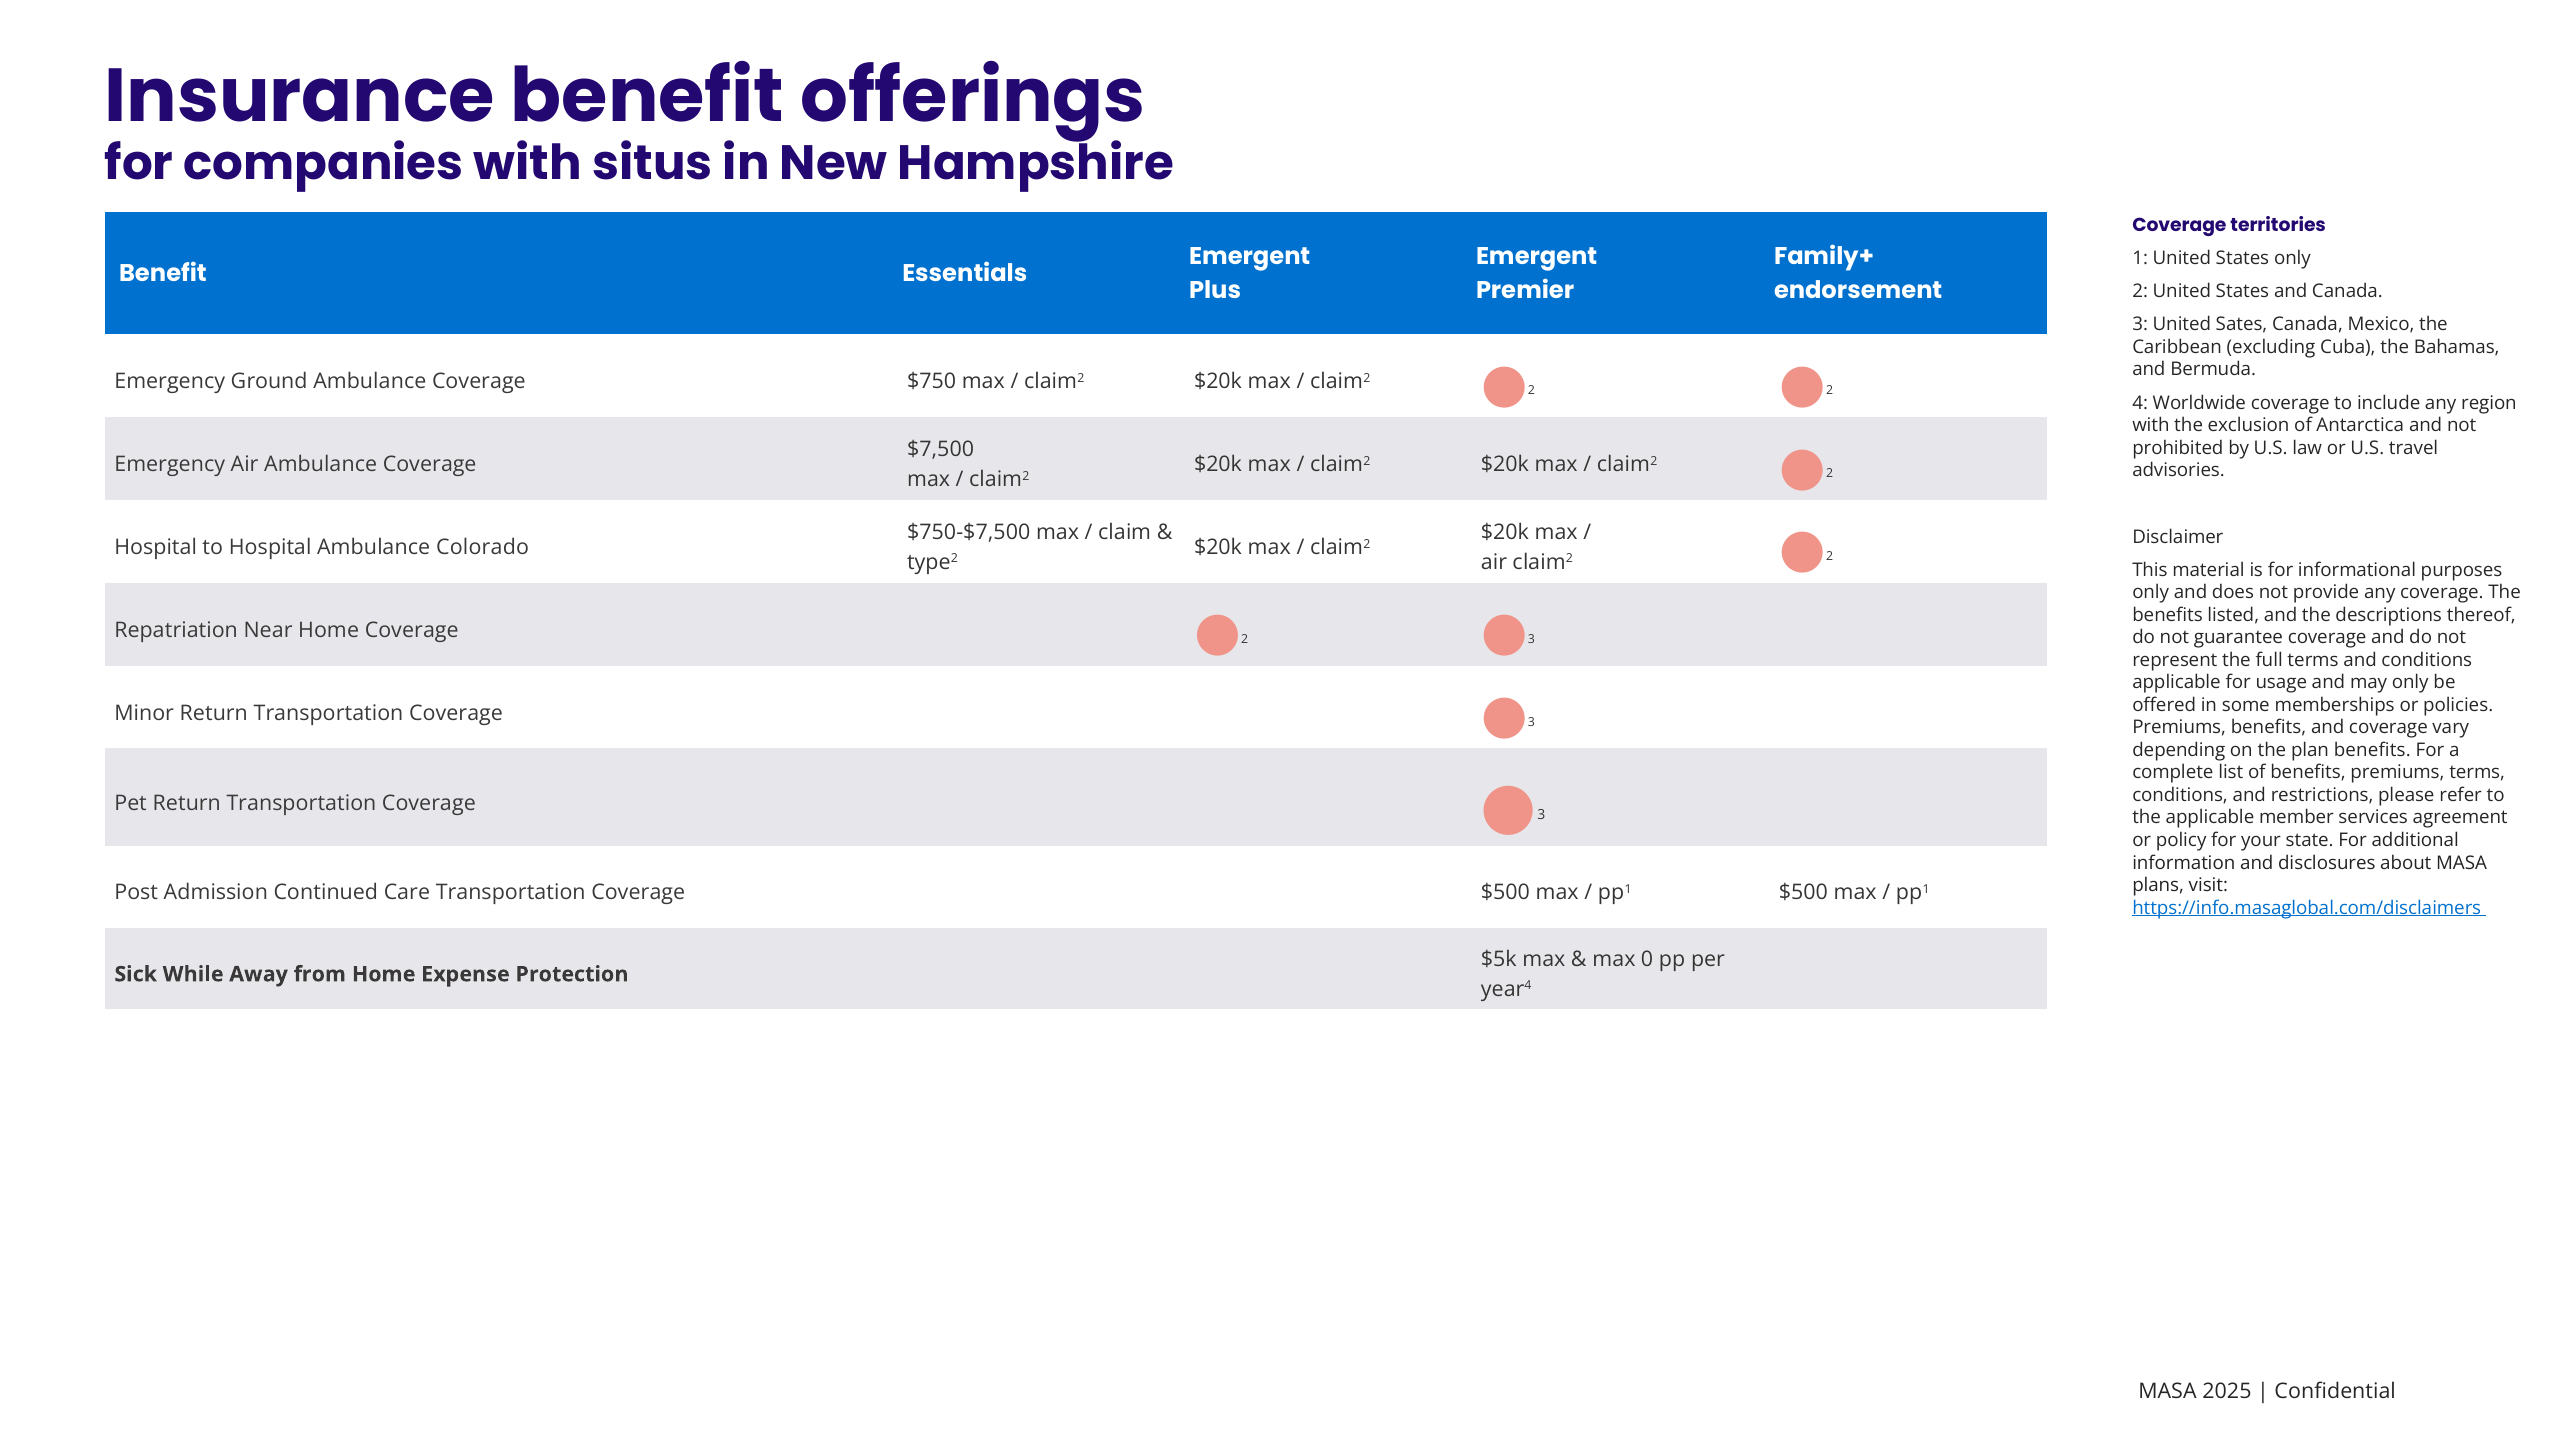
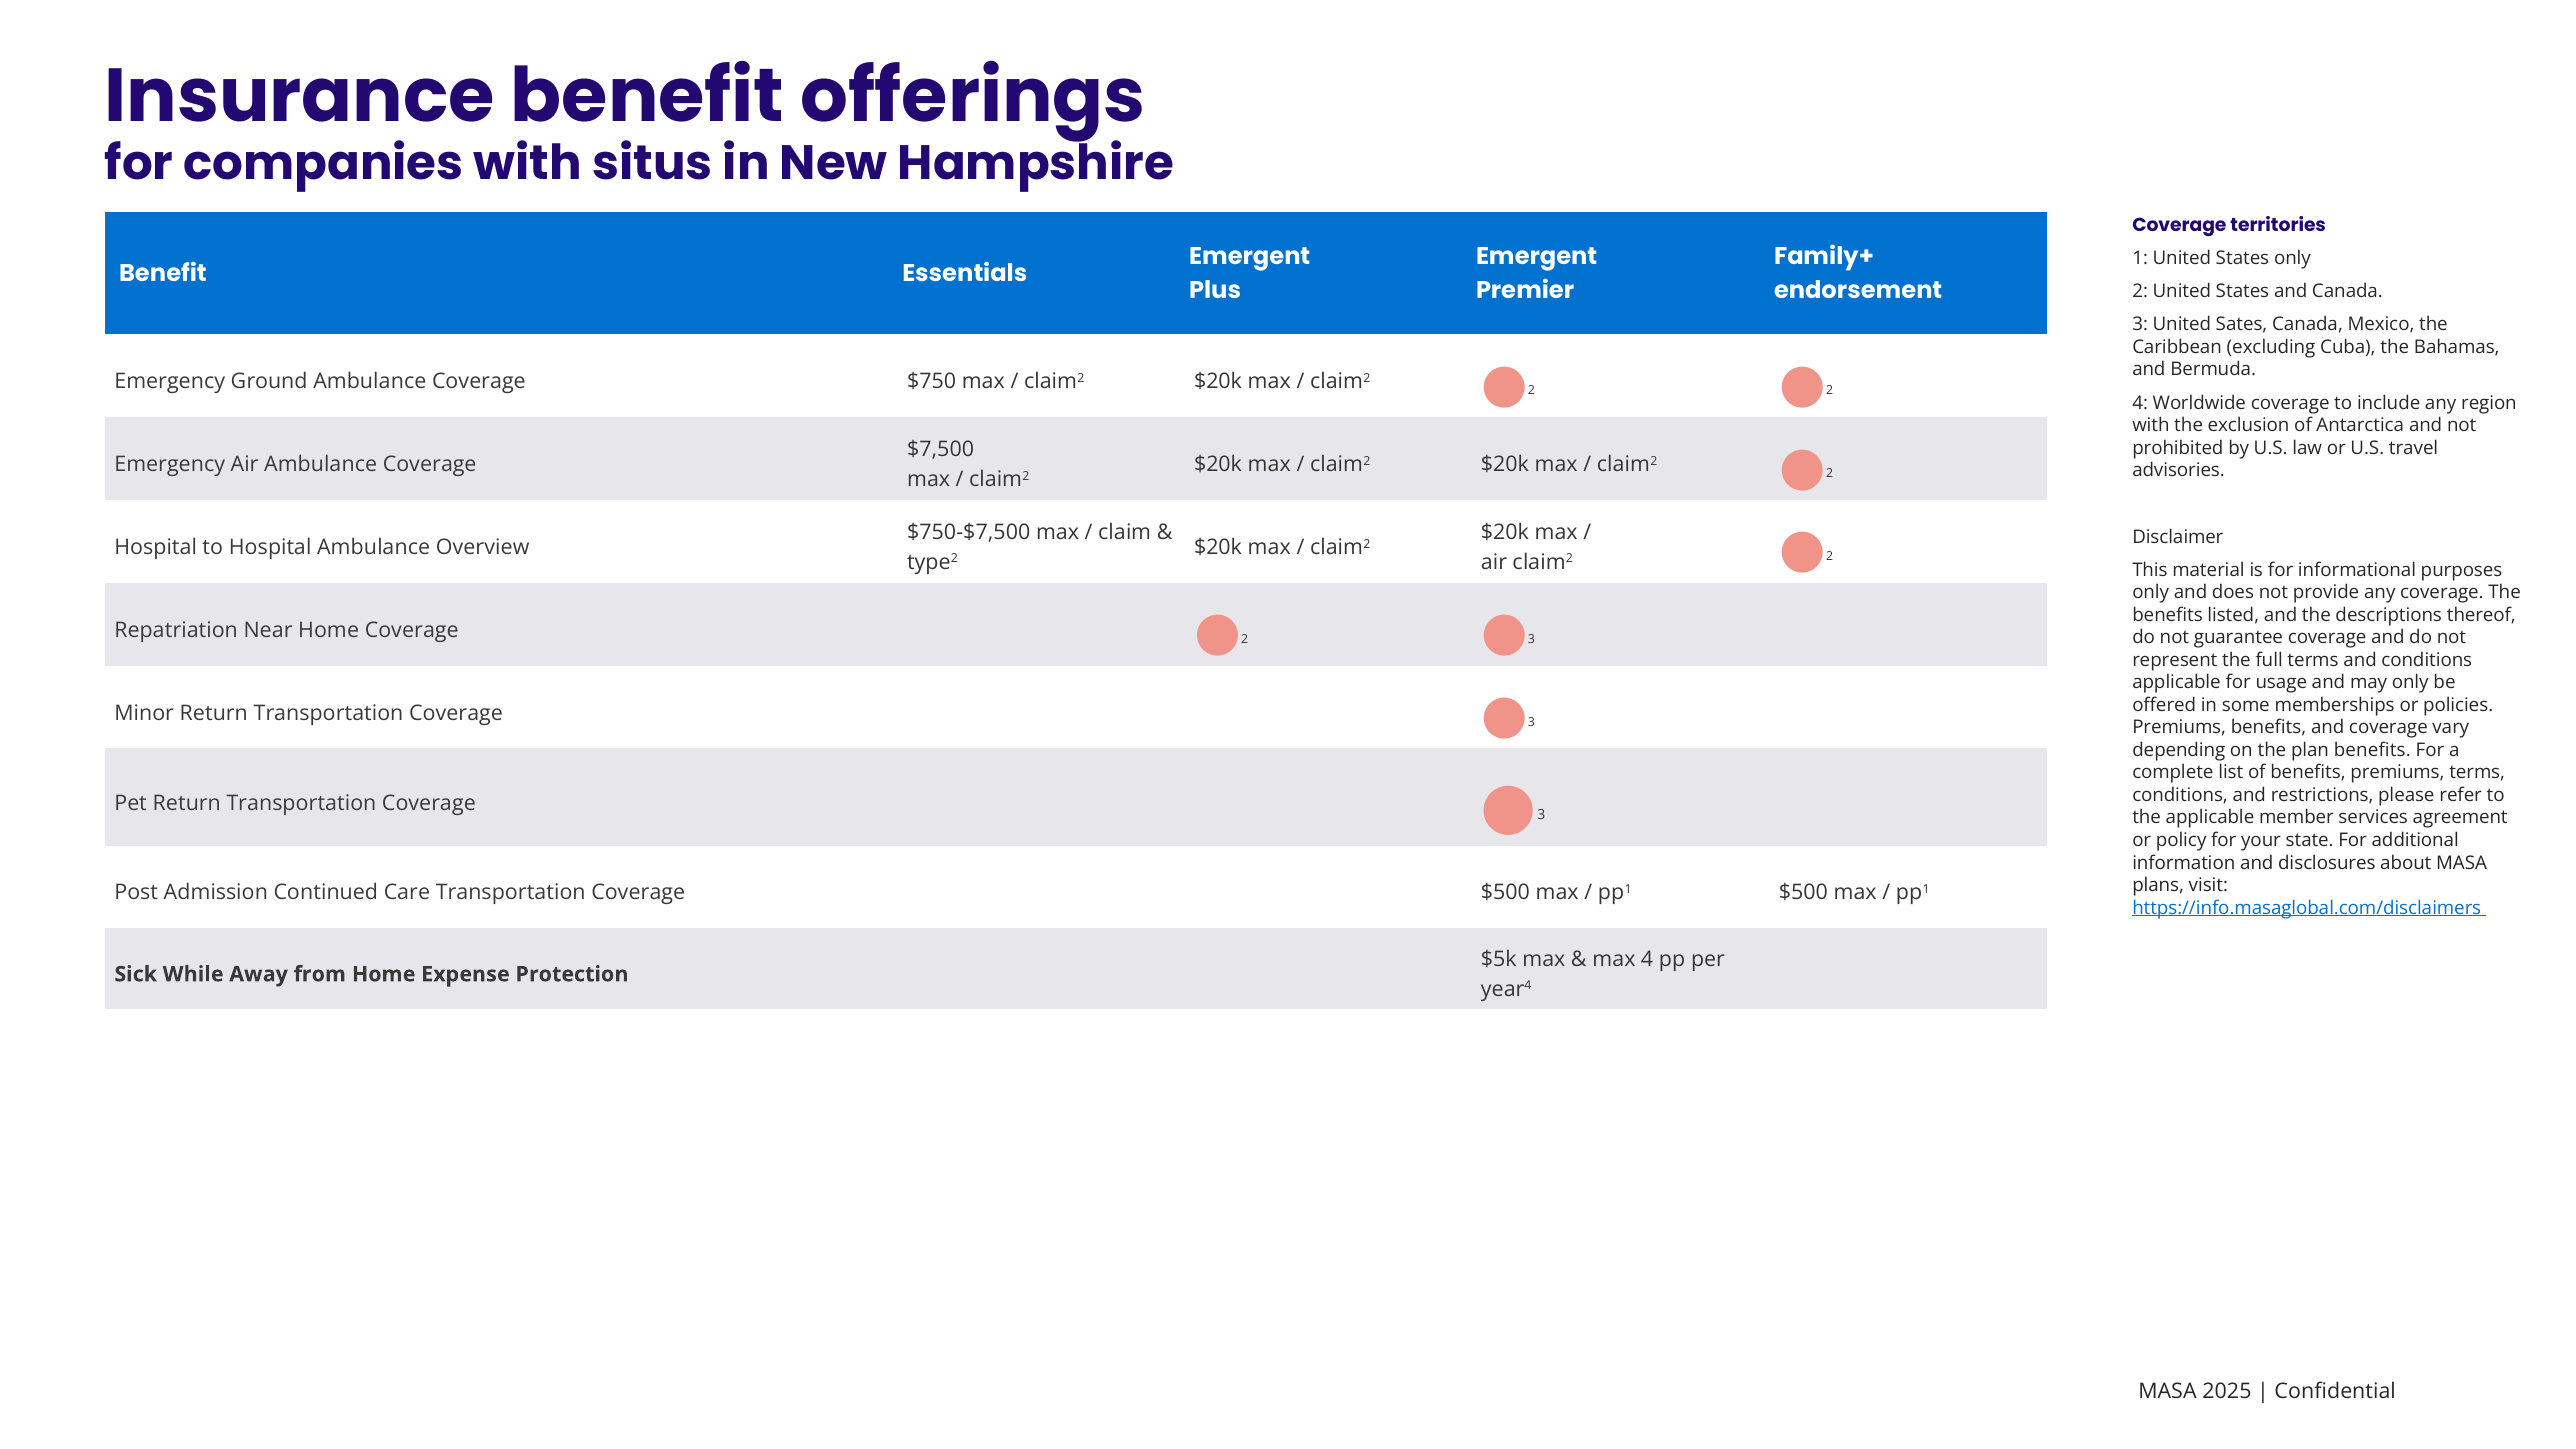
Colorado: Colorado -> Overview (483, 548)
max 0: 0 -> 4 (1647, 960)
